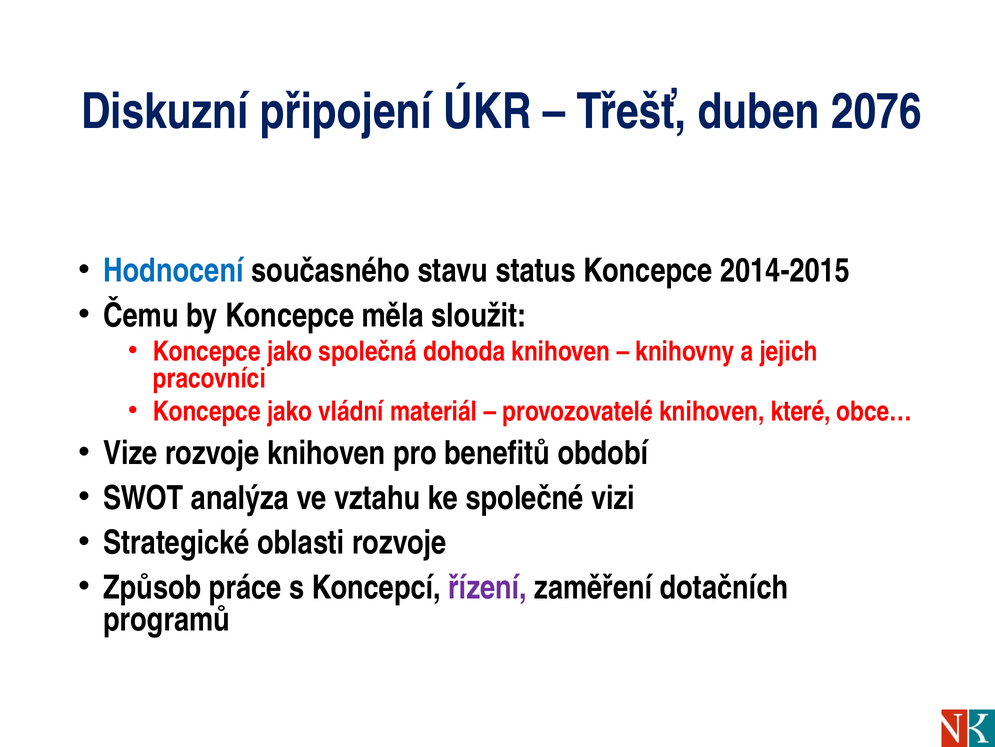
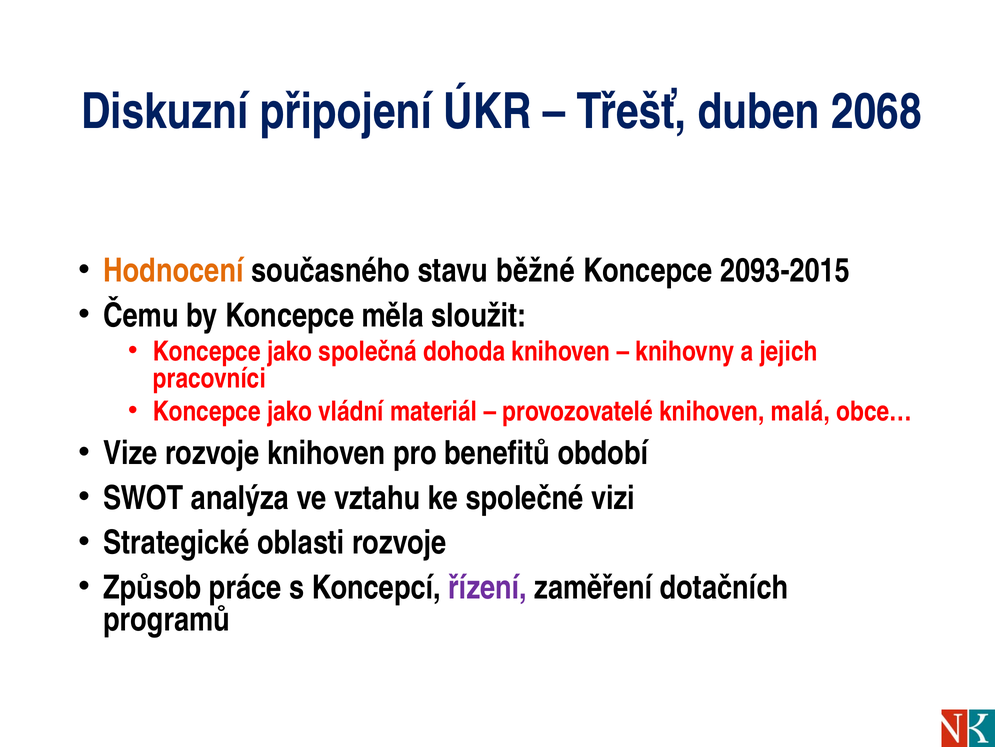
2076: 2076 -> 2068 (876, 111)
Hodnocení colour: blue -> orange (173, 271)
status: status -> běžné (536, 271)
2014-2015: 2014-2015 -> 2093-2015 (785, 271)
které: které -> malá (800, 411)
